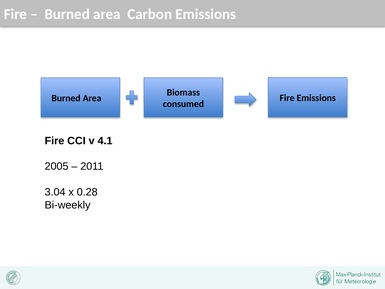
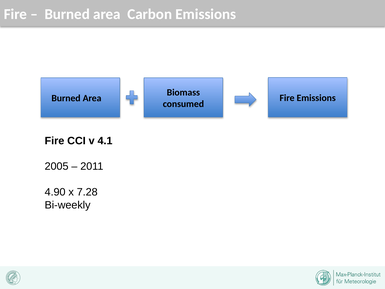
3.04: 3.04 -> 4.90 (55, 192)
0.28: 0.28 -> 7.28 (87, 192)
